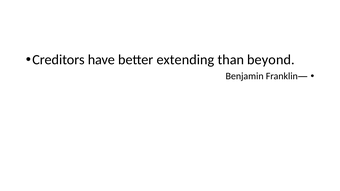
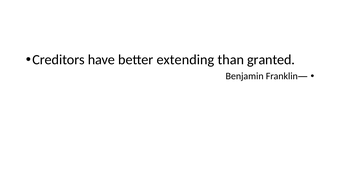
beyond: beyond -> granted (271, 60)
